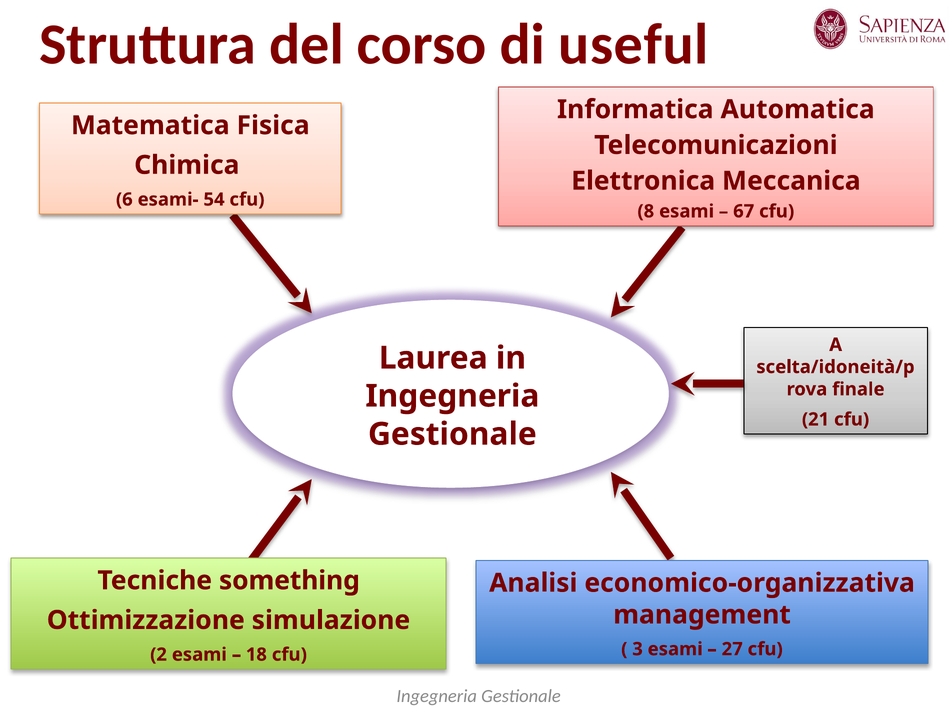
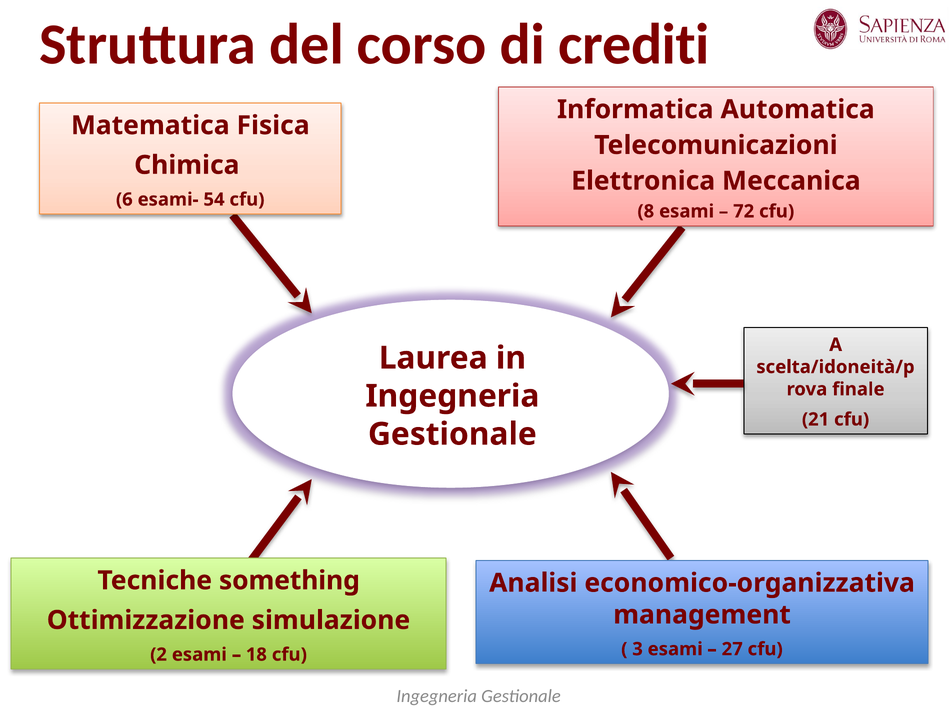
useful: useful -> crediti (634, 45)
67: 67 -> 72 (744, 211)
